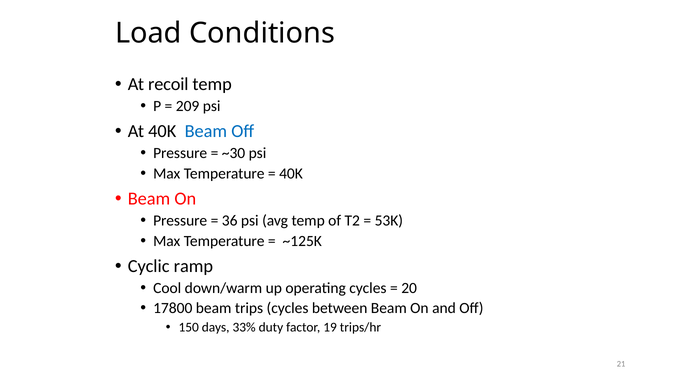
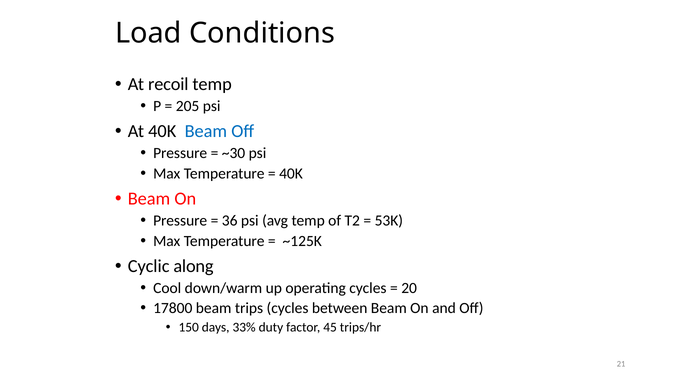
209: 209 -> 205 (188, 106)
ramp: ramp -> along (193, 266)
19: 19 -> 45 (330, 327)
